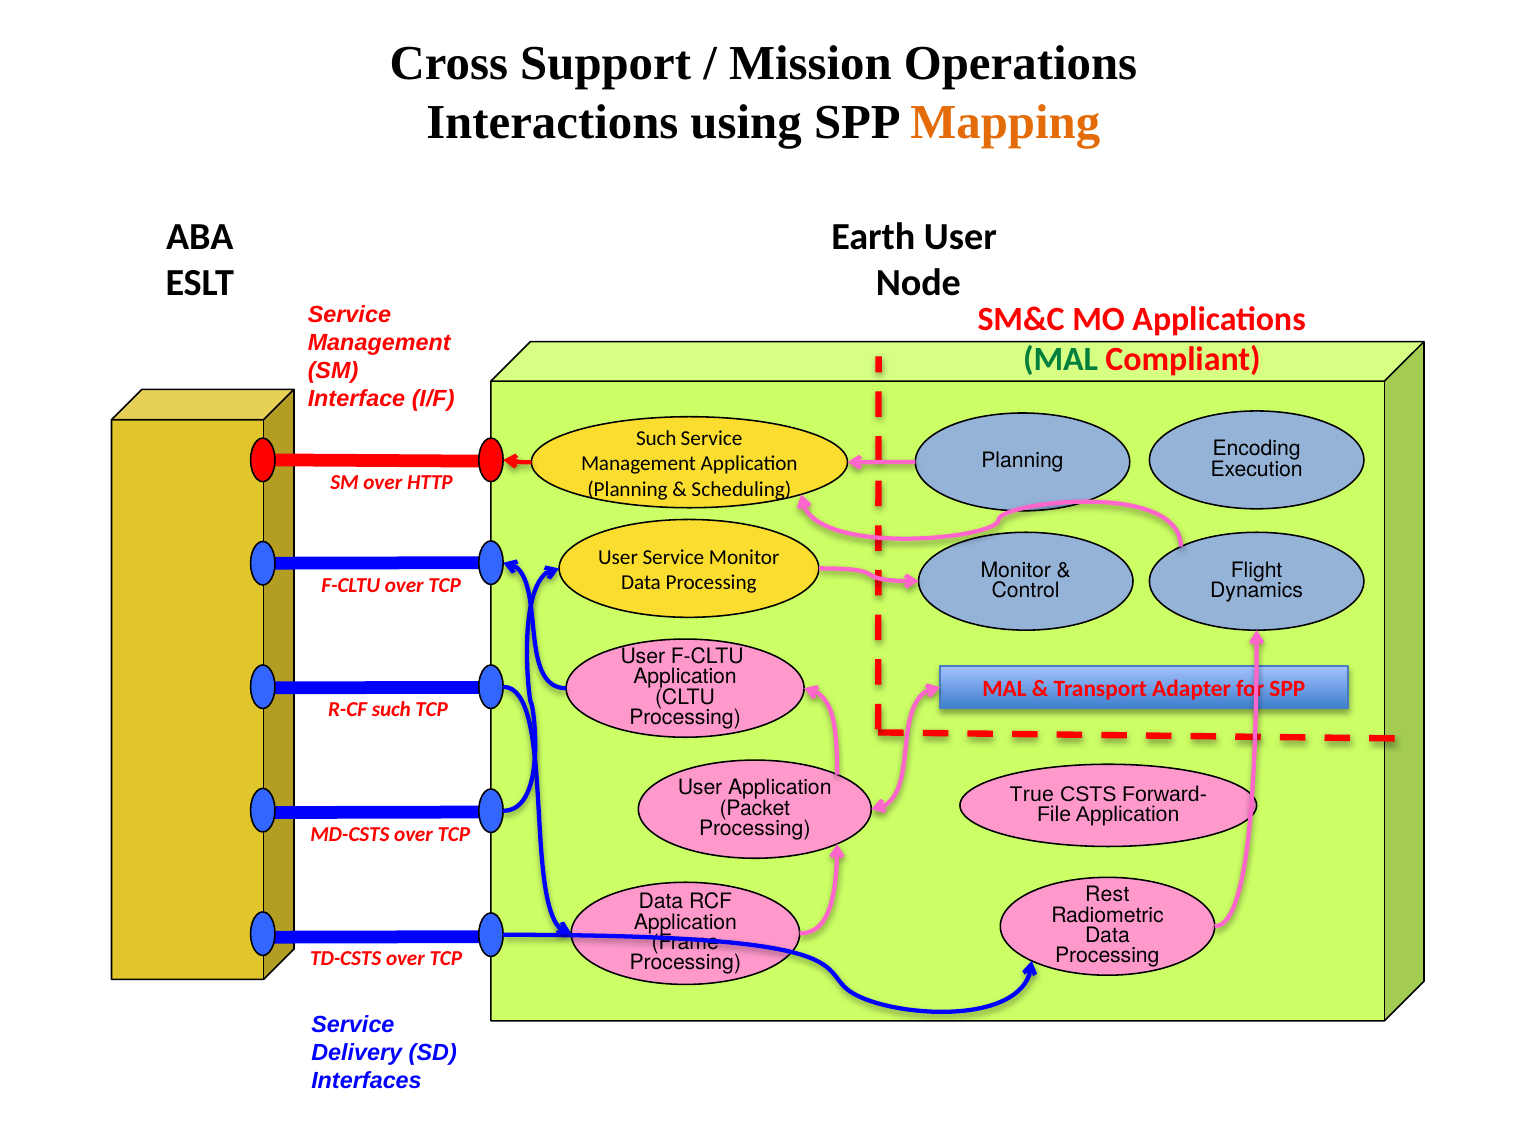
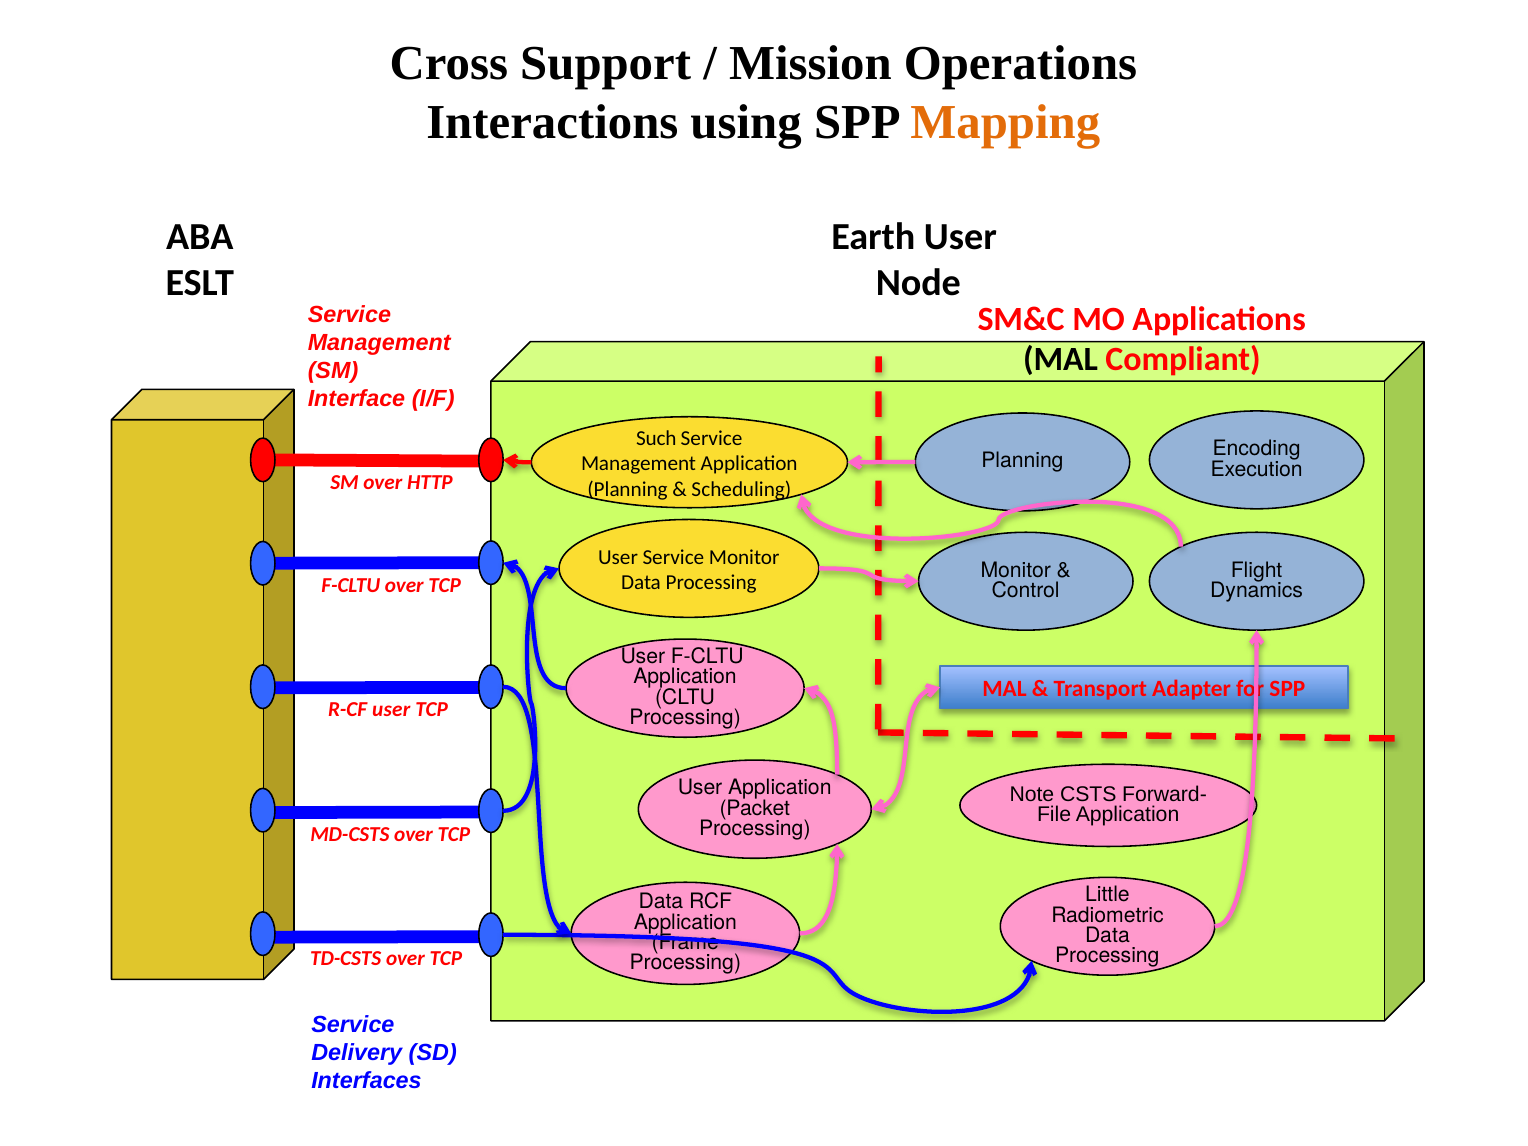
MAL colour: green -> black (1060, 360)
R-CF such: such -> user (391, 710)
True: True -> Note (1032, 794)
Rest: Rest -> Little (1107, 895)
